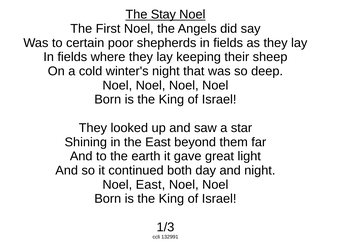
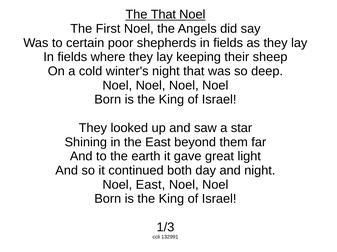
The Stay: Stay -> That (163, 15)
